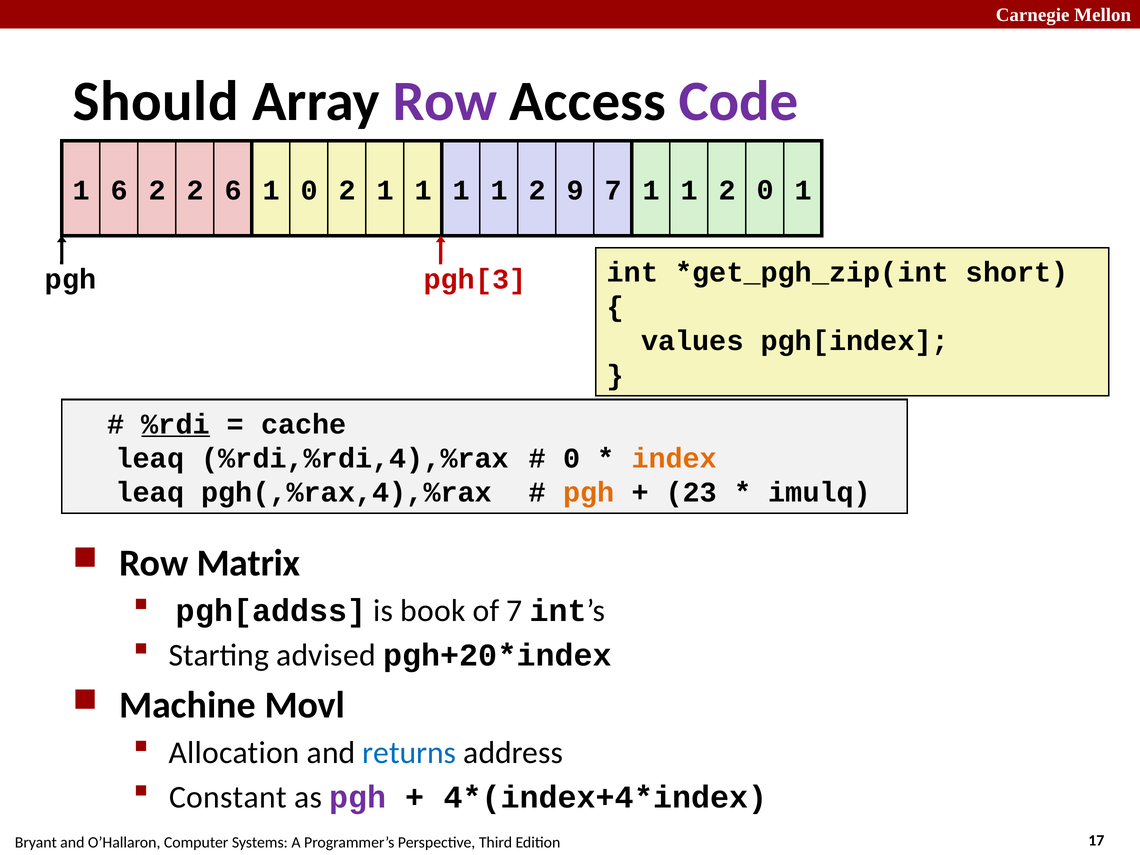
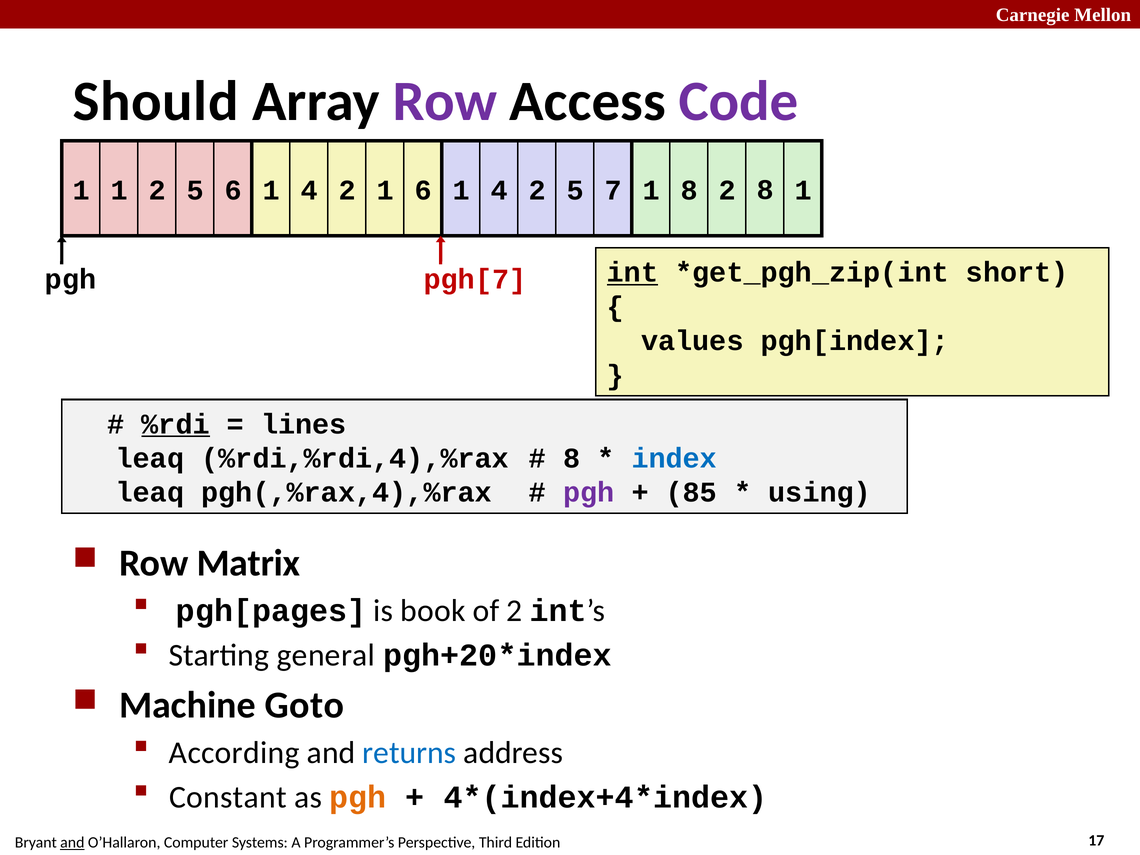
1 6: 6 -> 1 (120, 190)
2: 2 -> 5 (196, 190)
0: 0 -> 4 (310, 190)
2 1 1: 1 -> 6 (424, 190)
1: 1 -> 4 (500, 190)
9: 9 -> 5 (576, 190)
7 1 1: 1 -> 8 (690, 190)
2 0: 0 -> 8 (766, 190)
int underline: none -> present (632, 273)
pgh[3: pgh[3 -> pgh[7 (475, 279)
cache: cache -> lines (304, 424)
0: 0 -> 8 (572, 458)
index colour: orange -> blue (674, 458)
pgh colour: orange -> purple (589, 493)
23: 23 -> 85 (691, 493)
imulq: imulq -> using (820, 493)
pgh[addss: pgh[addss -> pgh[pages (271, 611)
of 7: 7 -> 2 (514, 611)
advised: advised -> general (326, 655)
Movl: Movl -> Goto (304, 705)
Allocation: Allocation -> According (234, 753)
pgh colour: purple -> orange (358, 797)
and underline: none -> present (72, 843)
